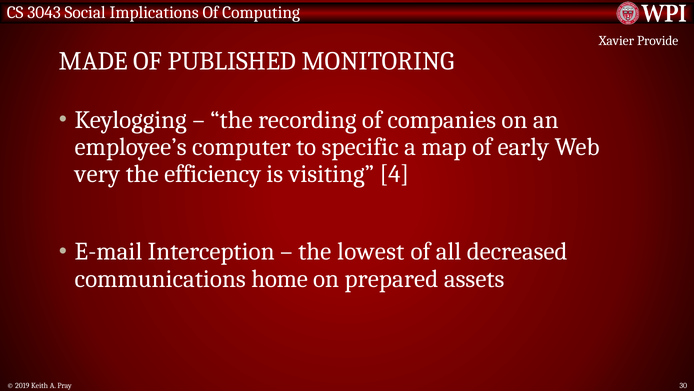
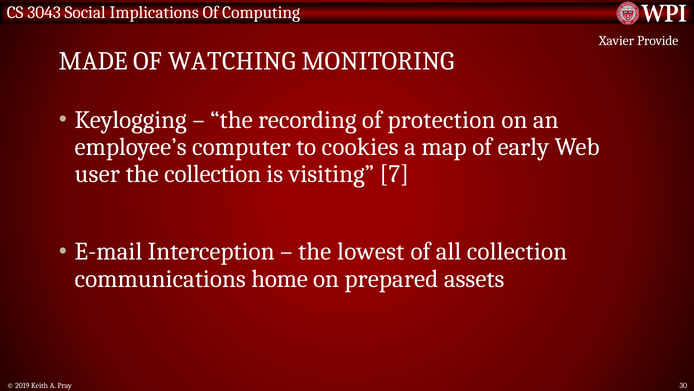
PUBLISHED: PUBLISHED -> WATCHING (232, 61)
companies: companies -> protection (442, 120)
specific: specific -> cookies (360, 147)
very: very -> user (97, 174)
the efficiency: efficiency -> collection (213, 174)
4: 4 -> 7 (394, 174)
all decreased: decreased -> collection (517, 251)
